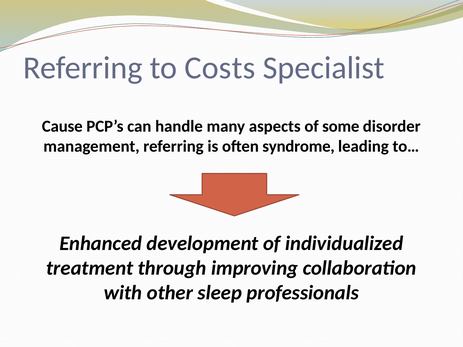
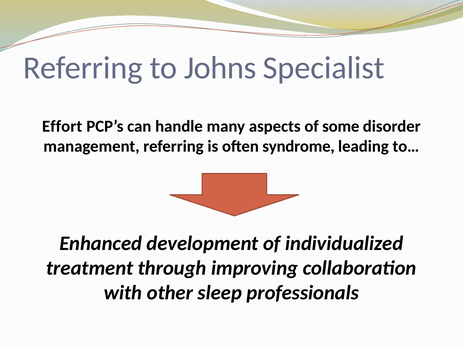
Costs: Costs -> Johns (220, 68)
Cause: Cause -> Effort (62, 126)
